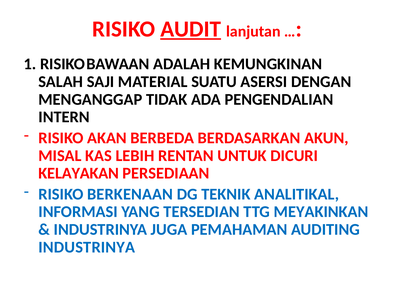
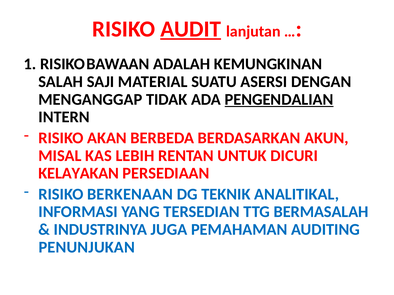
PENGENDALIAN underline: none -> present (279, 100)
MEYAKINKAN: MEYAKINKAN -> BERMASALAH (321, 212)
INDUSTRINYA: INDUSTRINYA -> PENUNJUKAN (87, 248)
